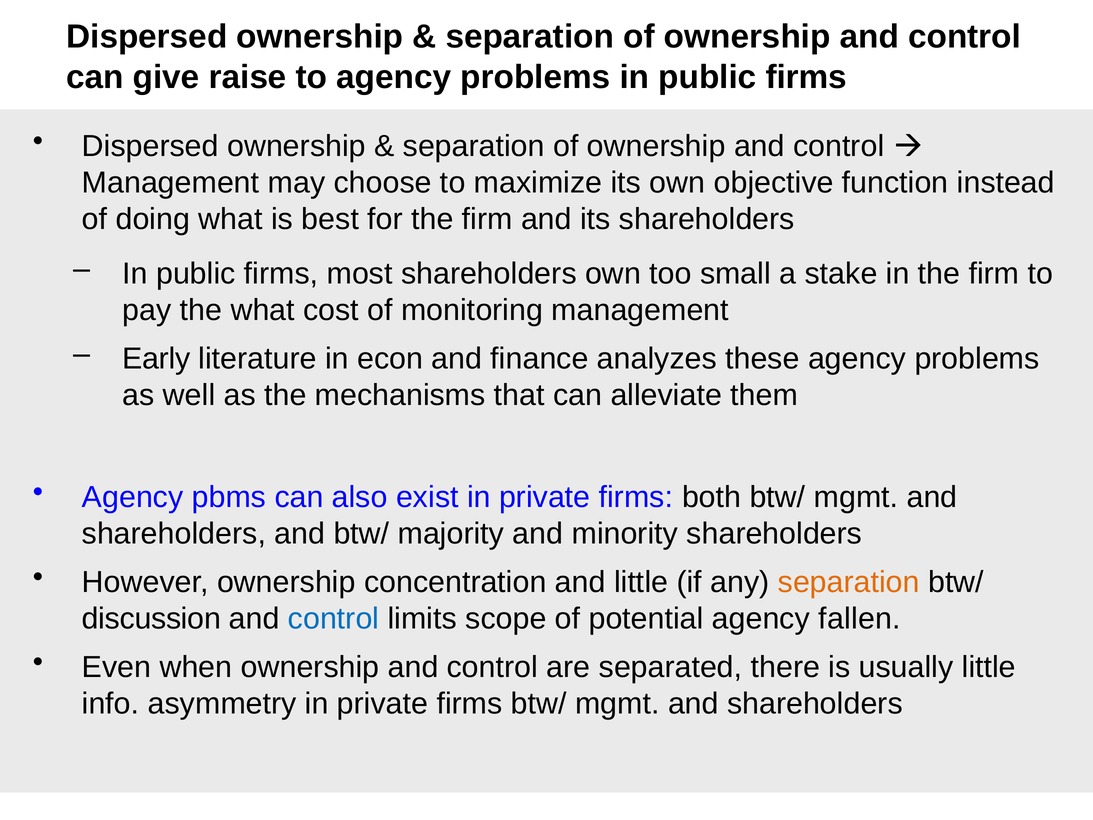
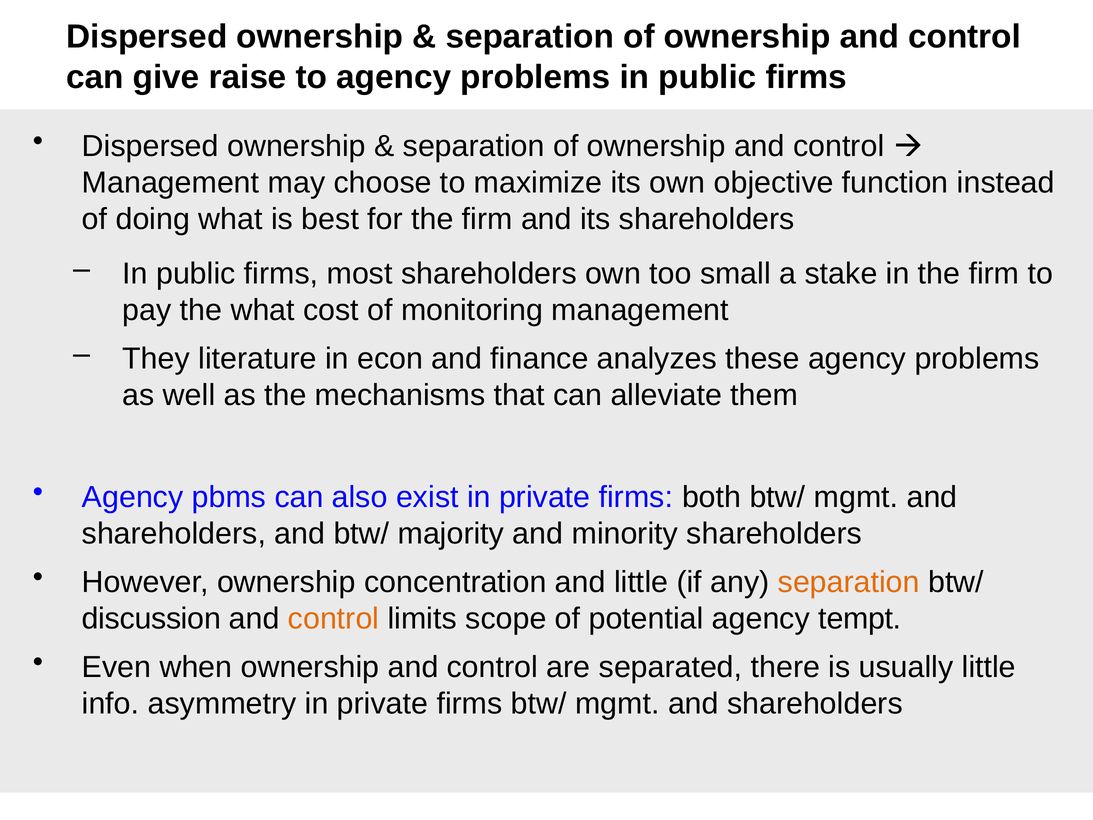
Early: Early -> They (156, 359)
control colour: blue -> orange (334, 619)
fallen: fallen -> tempt (860, 619)
